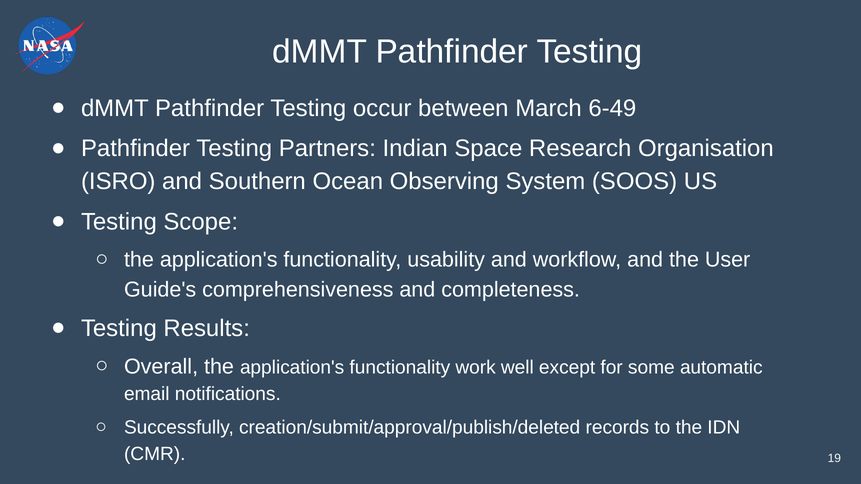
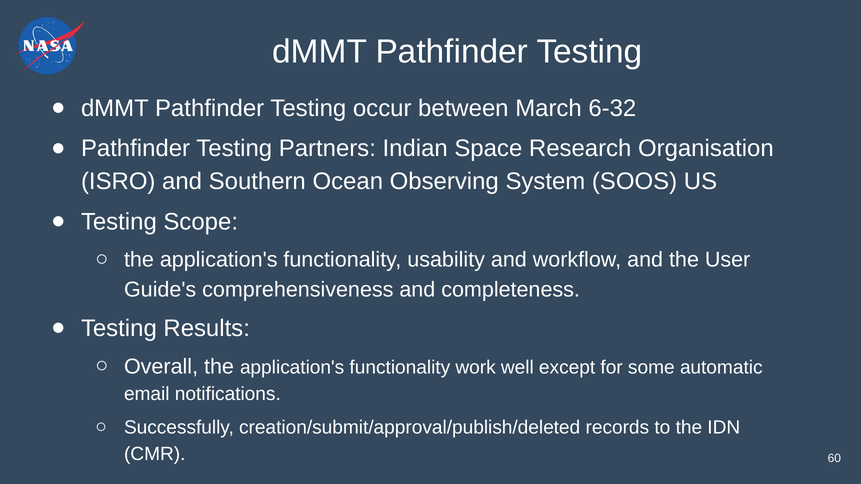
6-49: 6-49 -> 6-32 (612, 108)
19: 19 -> 60 (834, 458)
